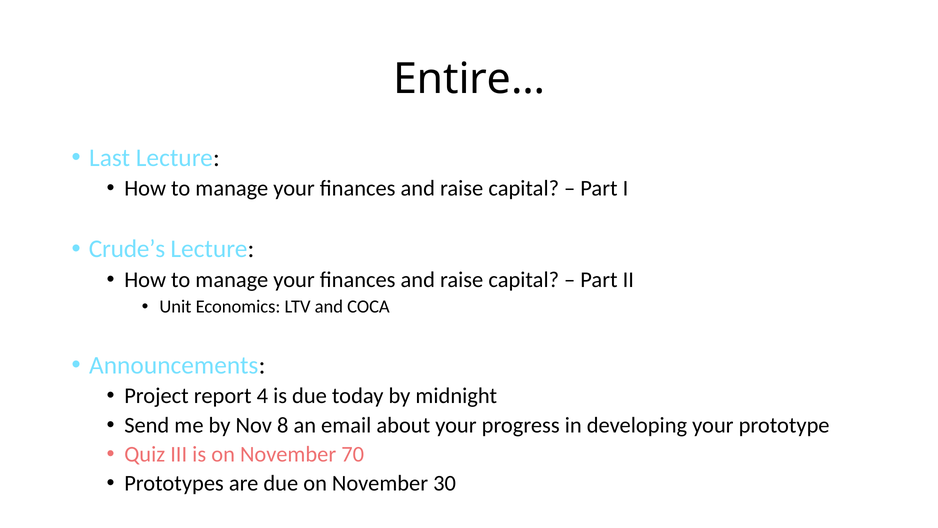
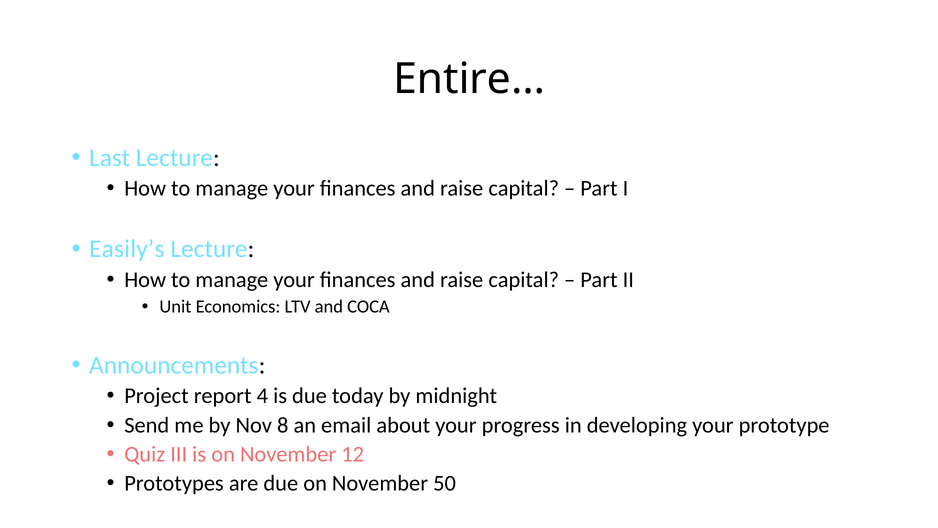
Crude’s: Crude’s -> Easily’s (127, 249)
70: 70 -> 12 (353, 454)
30: 30 -> 50 (445, 483)
